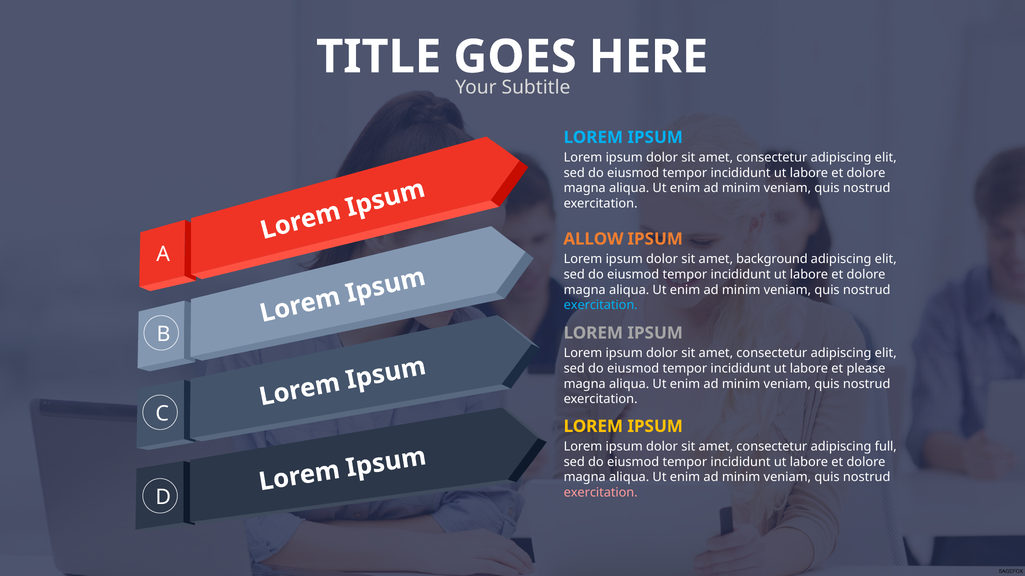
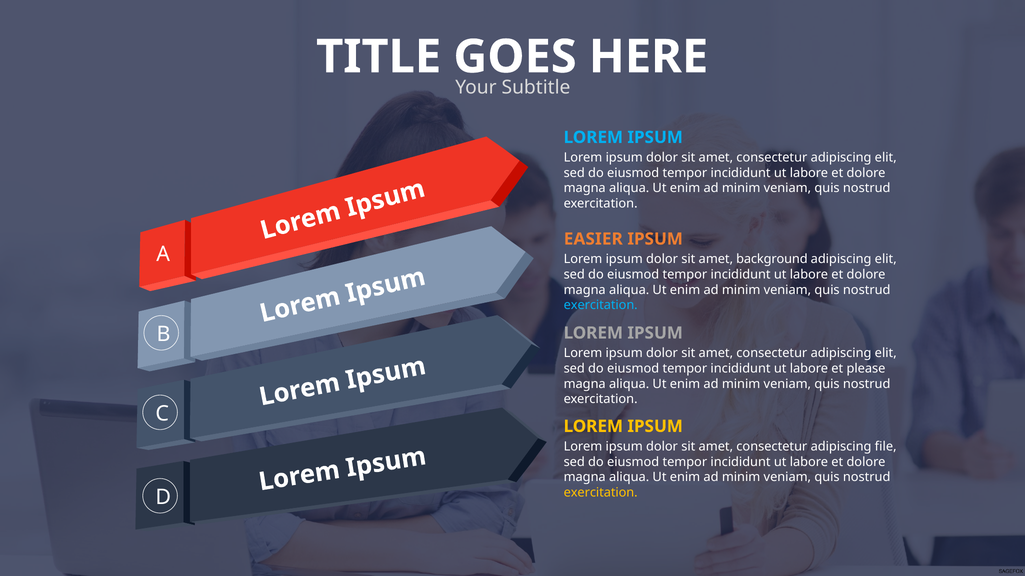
ALLOW: ALLOW -> EASIER (593, 239)
full: full -> file (886, 447)
exercitation colour: pink -> yellow (601, 493)
